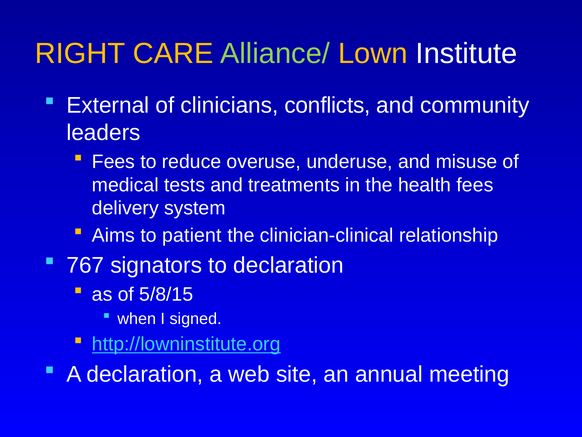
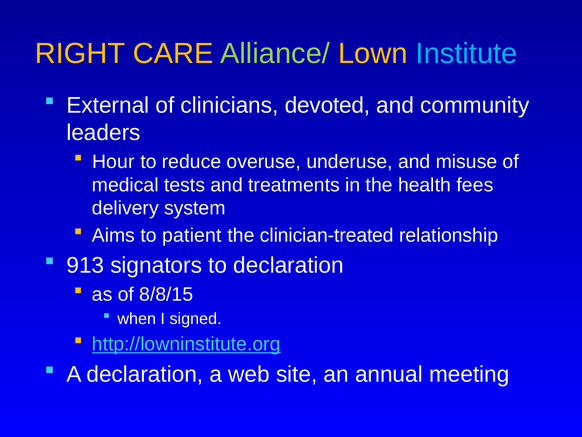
Institute colour: white -> light blue (467, 53)
conflicts: conflicts -> devoted (327, 105)
Fees: Fees -> Hour (113, 161)
clinician-clinical: clinician-clinical -> clinician-treated (327, 235)
767: 767 -> 913 (85, 265)
5/8/15: 5/8/15 -> 8/8/15 (166, 294)
